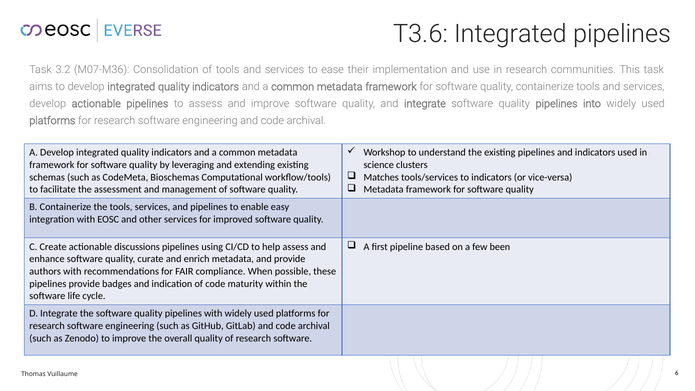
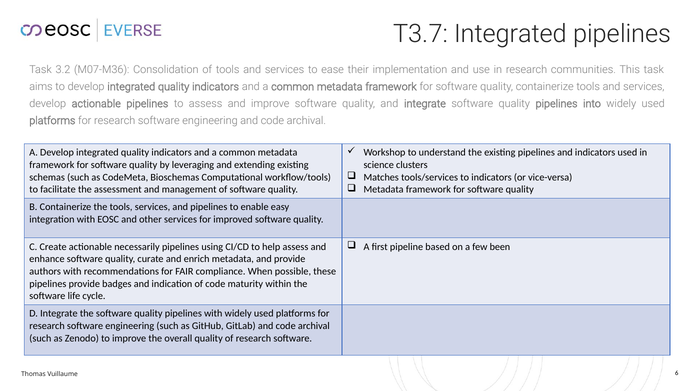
T3.6: T3.6 -> T3.7 (421, 34)
discussions: discussions -> necessarily (137, 247)
